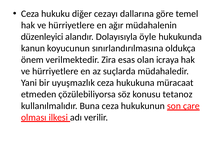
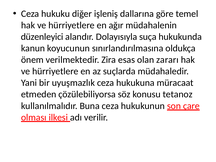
cezayı: cezayı -> işleniş (106, 14)
öyle: öyle -> suça (148, 37)
icraya: icraya -> zararı (167, 60)
